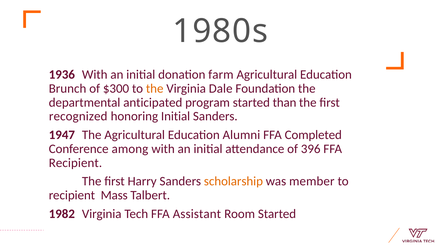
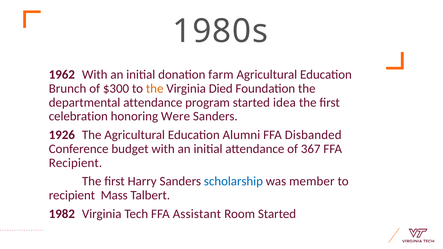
1936: 1936 -> 1962 (62, 75)
Dale: Dale -> Died (221, 89)
departmental anticipated: anticipated -> attendance (153, 102)
than: than -> idea (284, 102)
recognized: recognized -> celebration (78, 116)
honoring Initial: Initial -> Were (176, 116)
1947: 1947 -> 1926 (62, 135)
Completed: Completed -> Disbanded (313, 135)
among: among -> budget (130, 149)
396: 396 -> 367 (311, 149)
scholarship colour: orange -> blue (233, 182)
